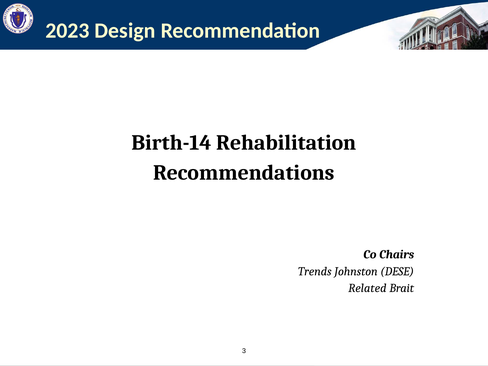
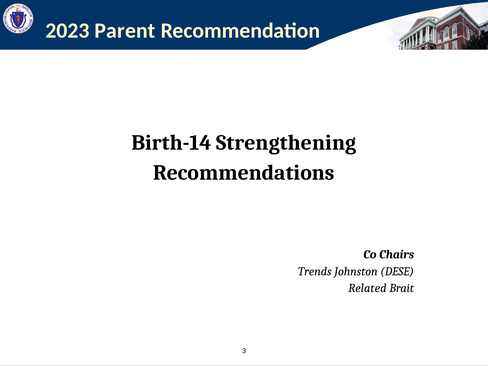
Design: Design -> Parent (125, 31)
Rehabilitation: Rehabilitation -> Strengthening (286, 143)
